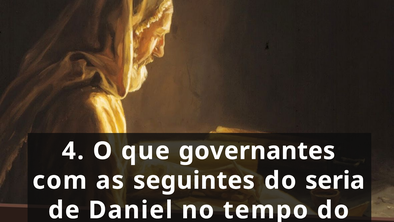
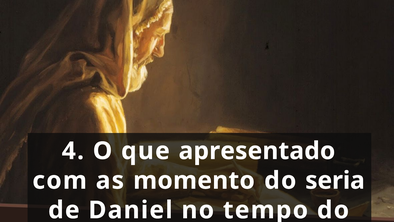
governantes: governantes -> apresentado (257, 151)
seguintes: seguintes -> momento (194, 180)
